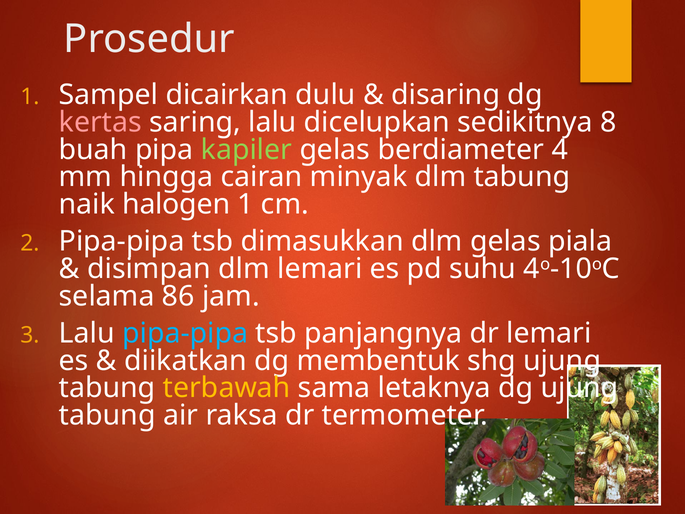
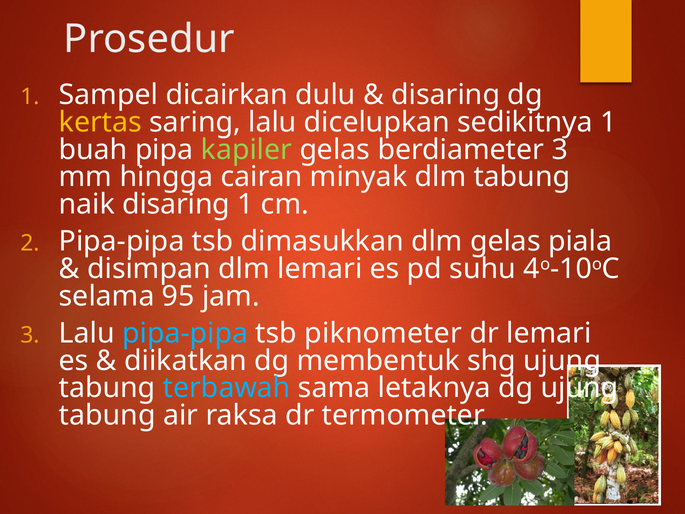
kertas colour: pink -> yellow (100, 122)
sedikitnya 8: 8 -> 1 (609, 122)
berdiameter 4: 4 -> 3 (560, 150)
naik halogen: halogen -> disaring (176, 204)
86: 86 -> 95 (178, 296)
panjangnya: panjangnya -> piknometer (383, 333)
terbawah colour: yellow -> light blue (227, 388)
